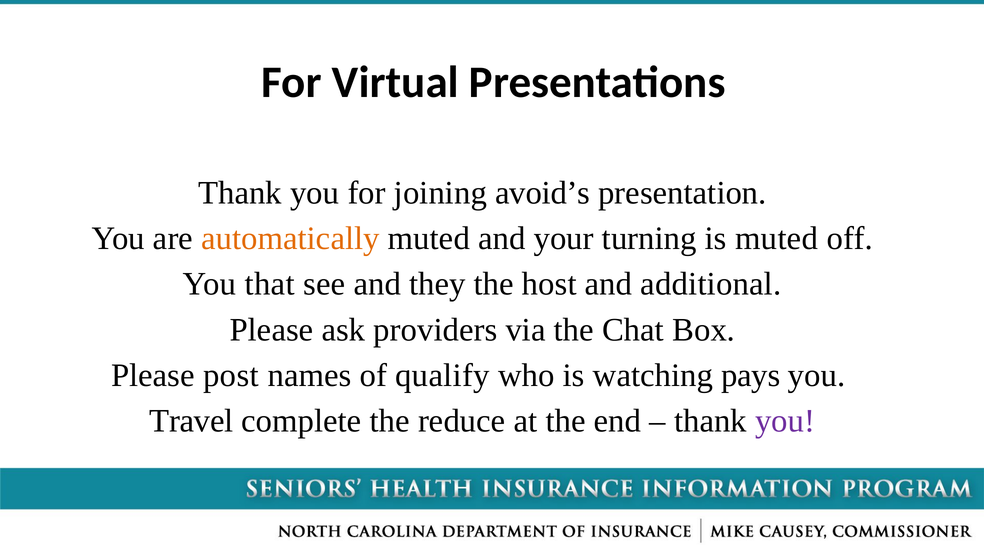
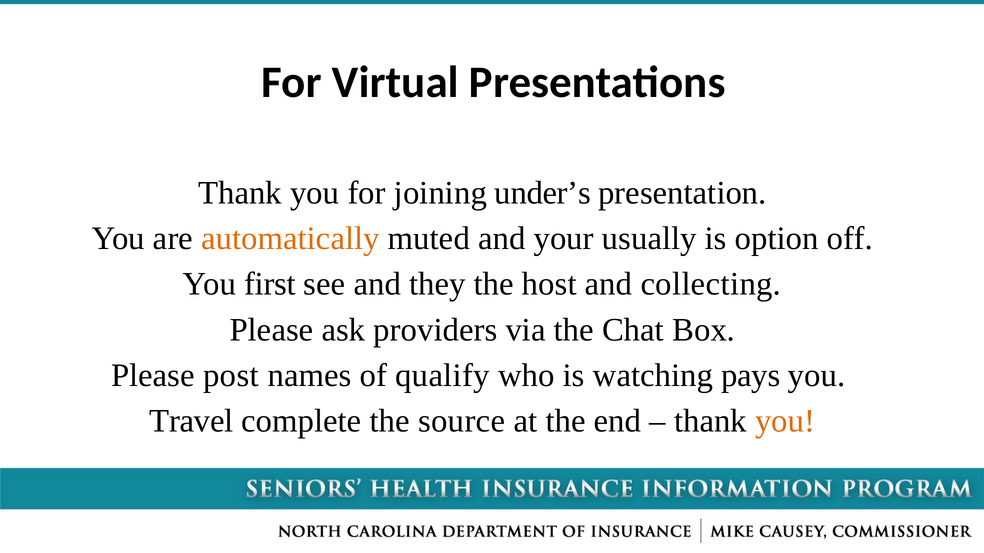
avoid’s: avoid’s -> under’s (543, 193)
turning: turning -> usually (649, 239)
is muted: muted -> option (777, 239)
that: that -> first (270, 284)
additional: additional -> collecting (711, 284)
reduce: reduce -> source (462, 421)
you colour: purple -> orange (785, 421)
